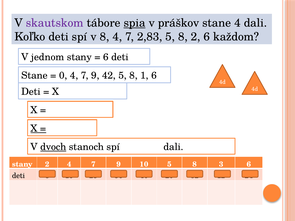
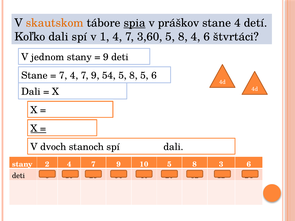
skautskom colour: purple -> orange (55, 23)
4 dali: dali -> detí (255, 23)
Koľko deti: deti -> dali (58, 37)
v 8: 8 -> 1 (105, 37)
2,83: 2,83 -> 3,60 (150, 37)
8 2: 2 -> 4 (196, 37)
každom: každom -> štvrtáci (236, 37)
6: 6 -> 9 (106, 57)
0: 0 -> 7 (63, 76)
42: 42 -> 54 (109, 76)
8 1: 1 -> 5 (144, 76)
Deti: Deti -> Dali (31, 92)
dvoch underline: present -> none (53, 147)
